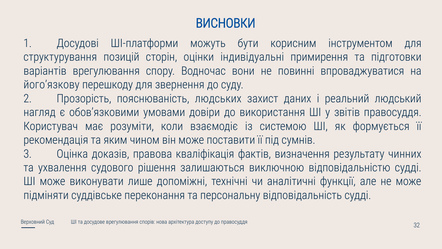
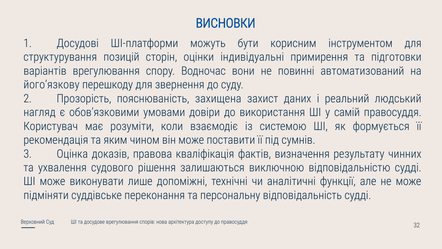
впроваджуватися: впроваджуватися -> автоматизований (362, 71)
людських: людських -> захищена (218, 98)
звітів: звітів -> самій (347, 112)
